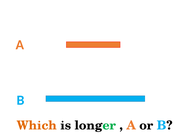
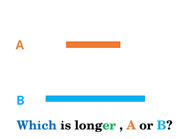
Which colour: orange -> blue (37, 125)
